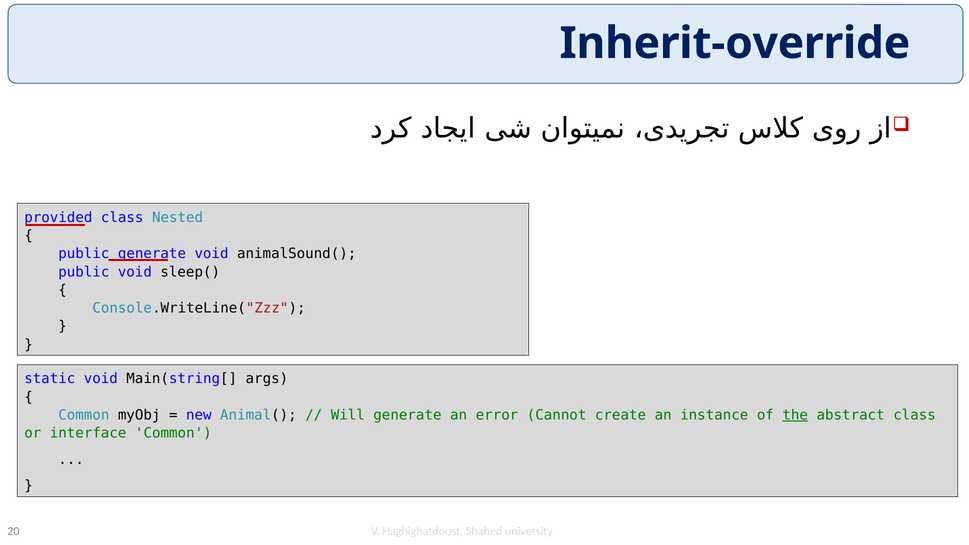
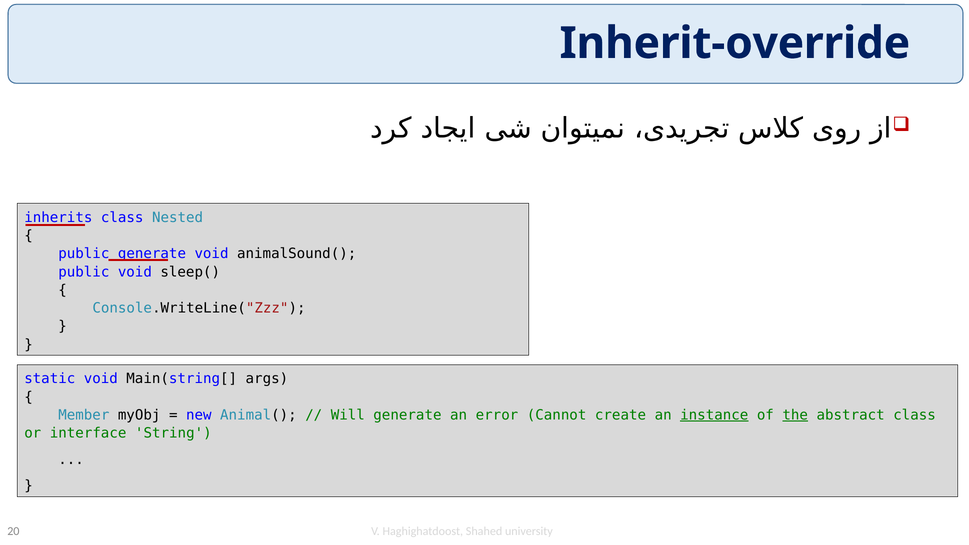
provided: provided -> inherits (58, 217)
Common: Common -> Member (84, 415)
instance underline: none -> present (714, 415)
interface Common: Common -> String (173, 433)
